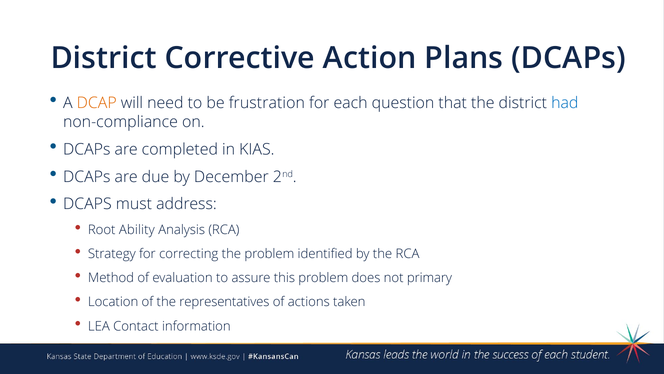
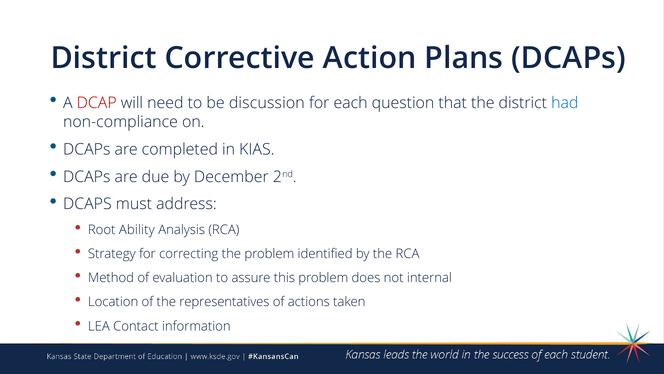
DCAP colour: orange -> red (97, 103)
frustration: frustration -> discussion (267, 103)
primary: primary -> internal (429, 278)
